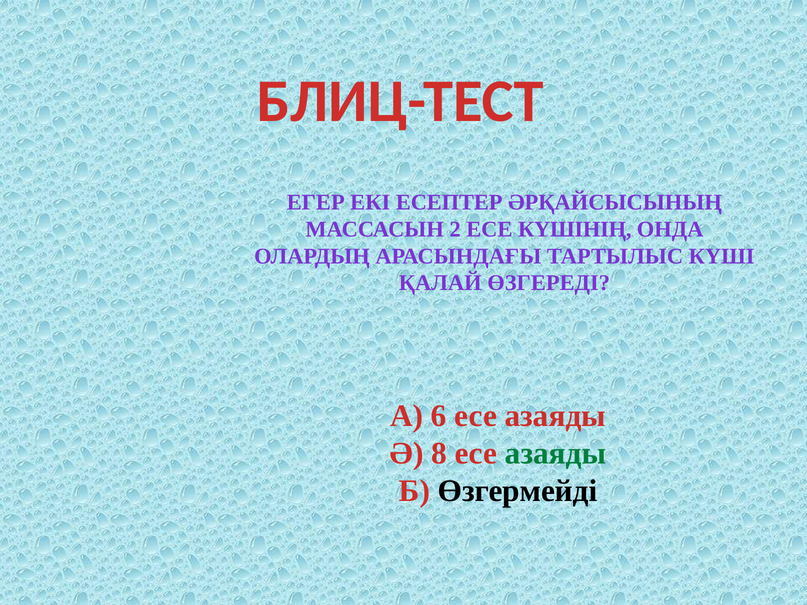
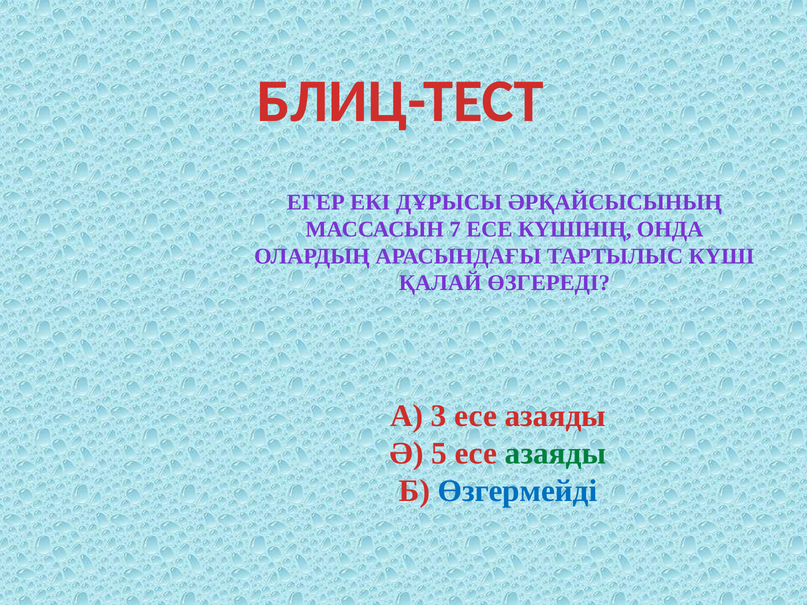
ЕСЕПТЕР: ЕСЕПТЕР -> ДҰРЫСЫ (449, 202)
2: 2 -> 7 (455, 229)
6: 6 -> 3 (439, 416)
8: 8 -> 5 (439, 454)
Өзгермейді colour: black -> blue (518, 491)
